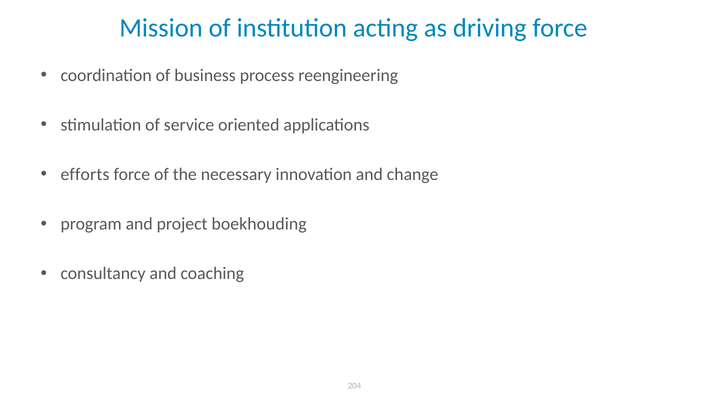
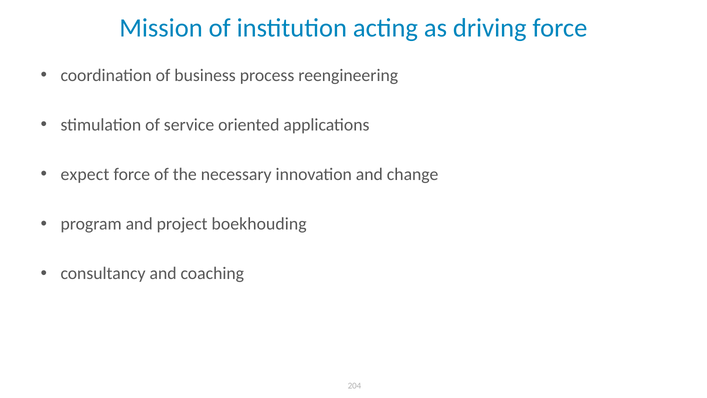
efforts: efforts -> expect (85, 174)
